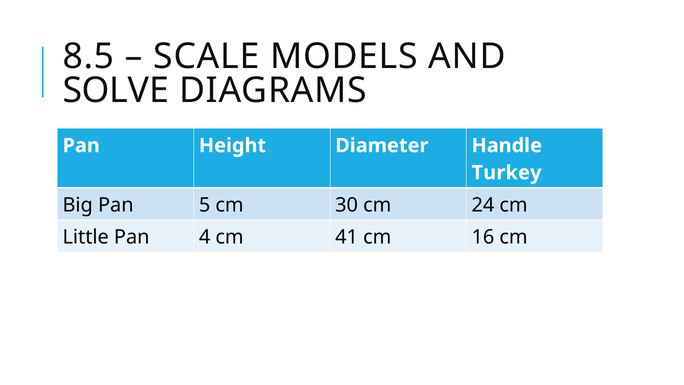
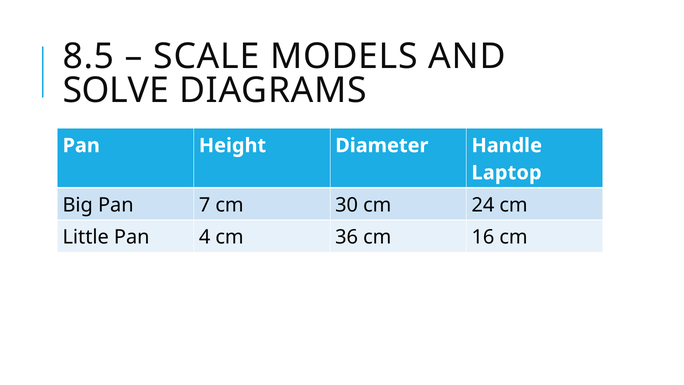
Turkey: Turkey -> Laptop (507, 173)
5: 5 -> 7 (205, 205)
41: 41 -> 36 (347, 237)
